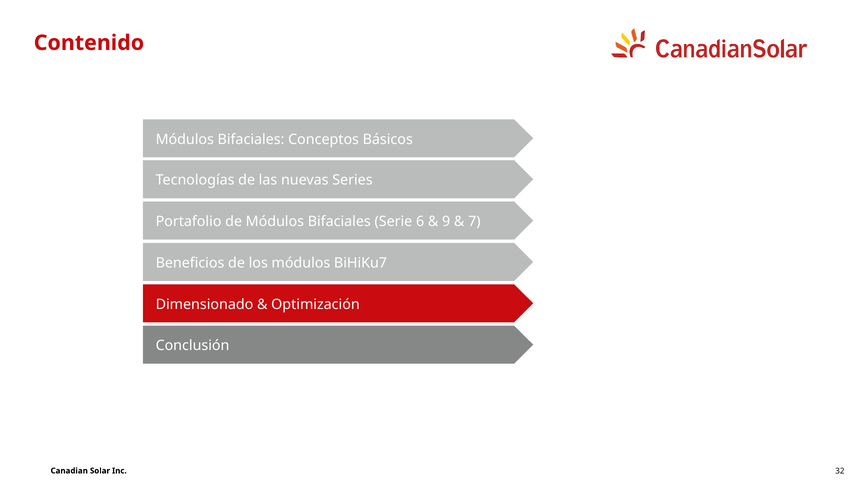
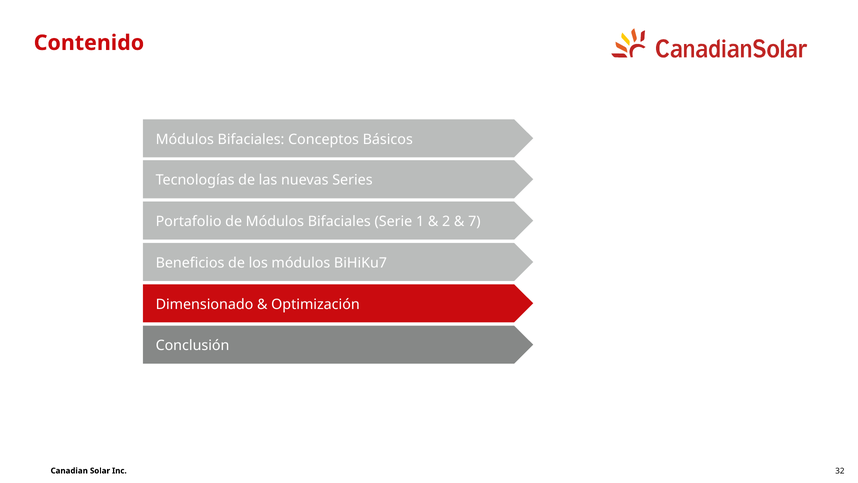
6: 6 -> 1 (420, 221)
9: 9 -> 2 (446, 221)
